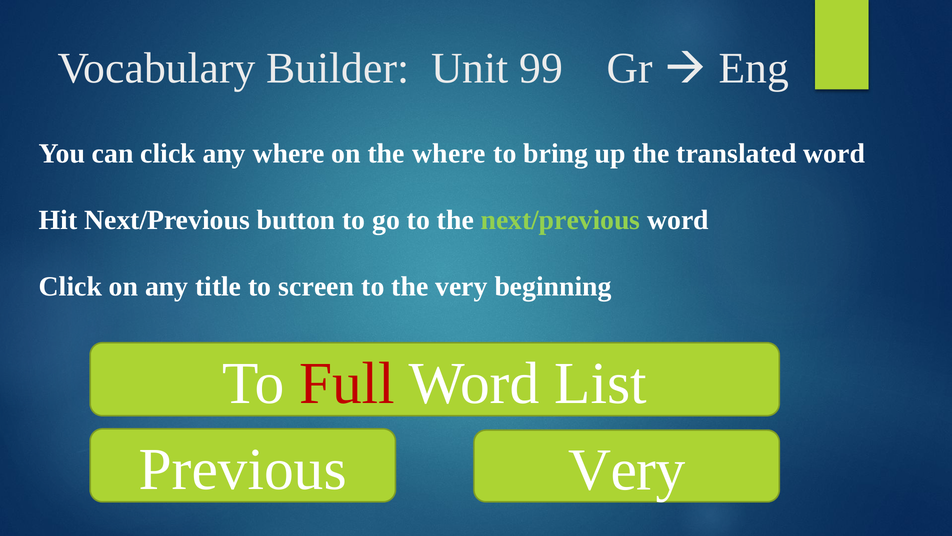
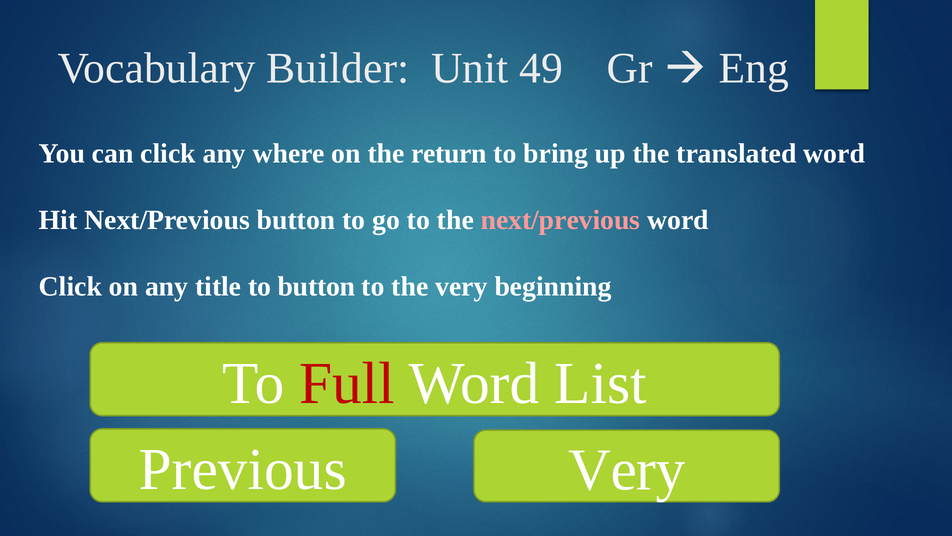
99: 99 -> 49 (541, 68)
the where: where -> return (449, 153)
next/previous colour: light green -> pink (560, 220)
to screen: screen -> button (316, 287)
